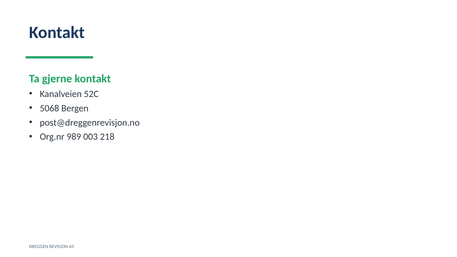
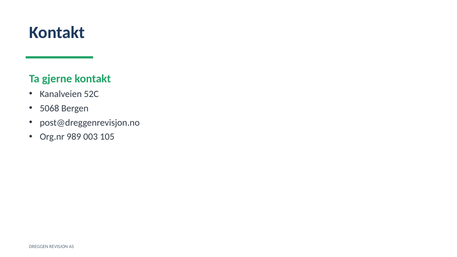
218: 218 -> 105 (107, 137)
